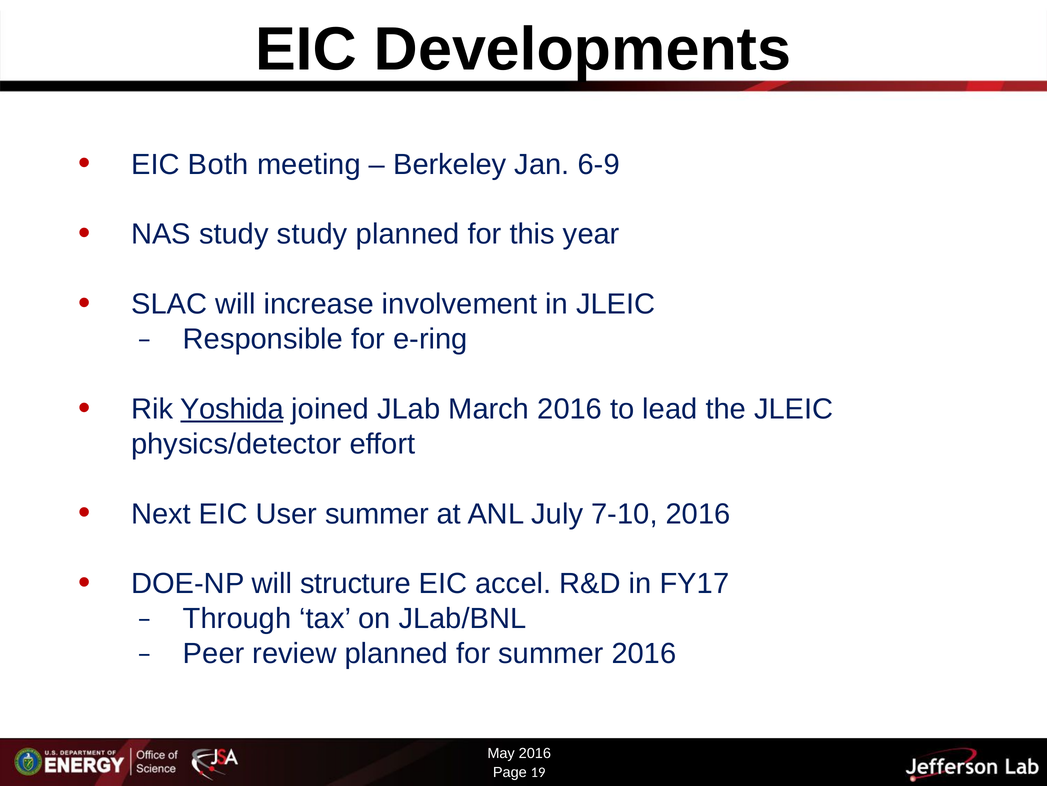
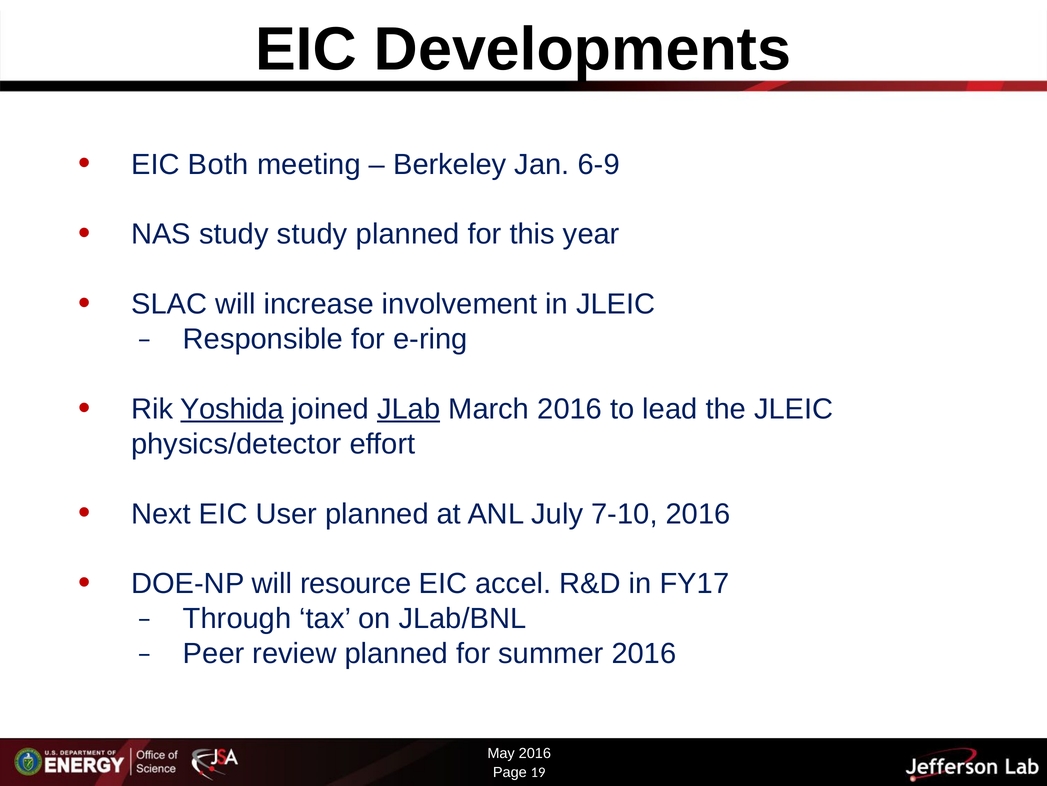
JLab underline: none -> present (409, 409)
User summer: summer -> planned (377, 513)
structure: structure -> resource (356, 583)
